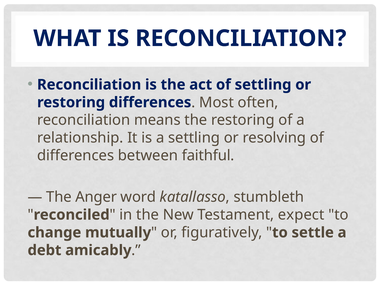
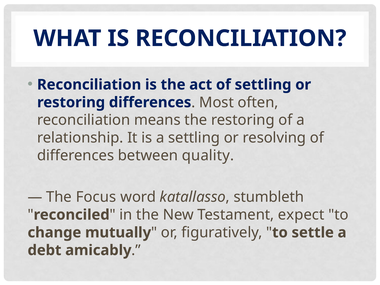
faithful: faithful -> quality (208, 156)
Anger: Anger -> Focus (96, 197)
